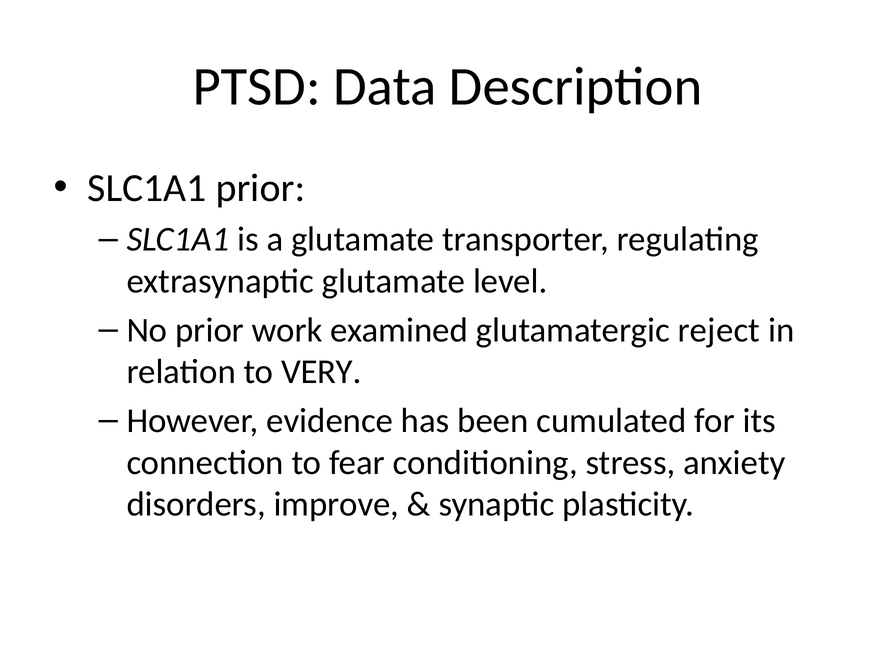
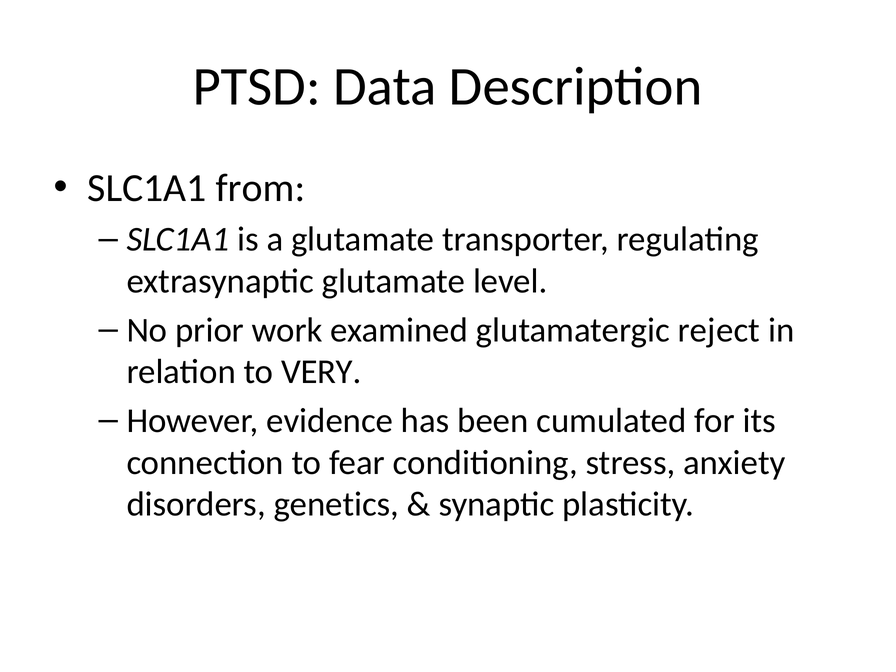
SLC1A1 prior: prior -> from (260, 188)
improve: improve -> genetics (336, 504)
